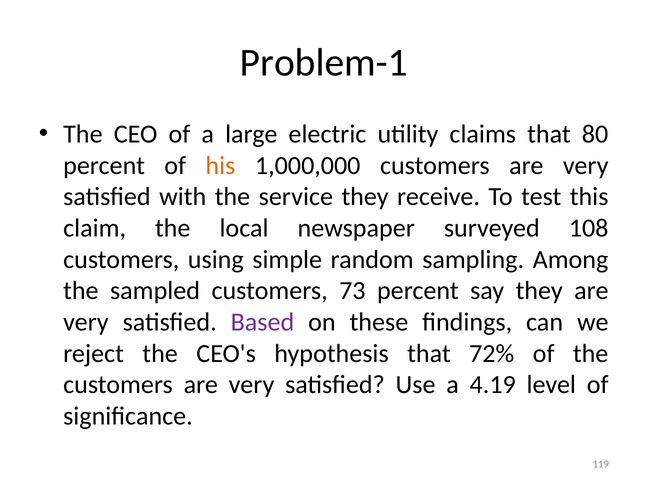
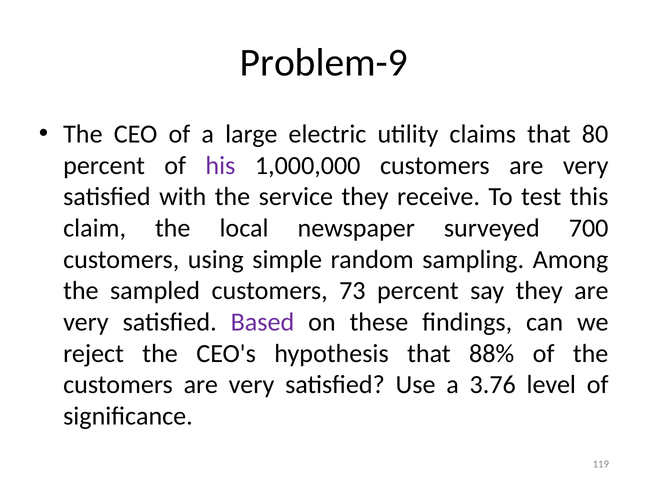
Problem-1: Problem-1 -> Problem-9 (324, 63)
his colour: orange -> purple (220, 165)
108: 108 -> 700 (589, 228)
72%: 72% -> 88% (492, 353)
4.19: 4.19 -> 3.76 (493, 385)
